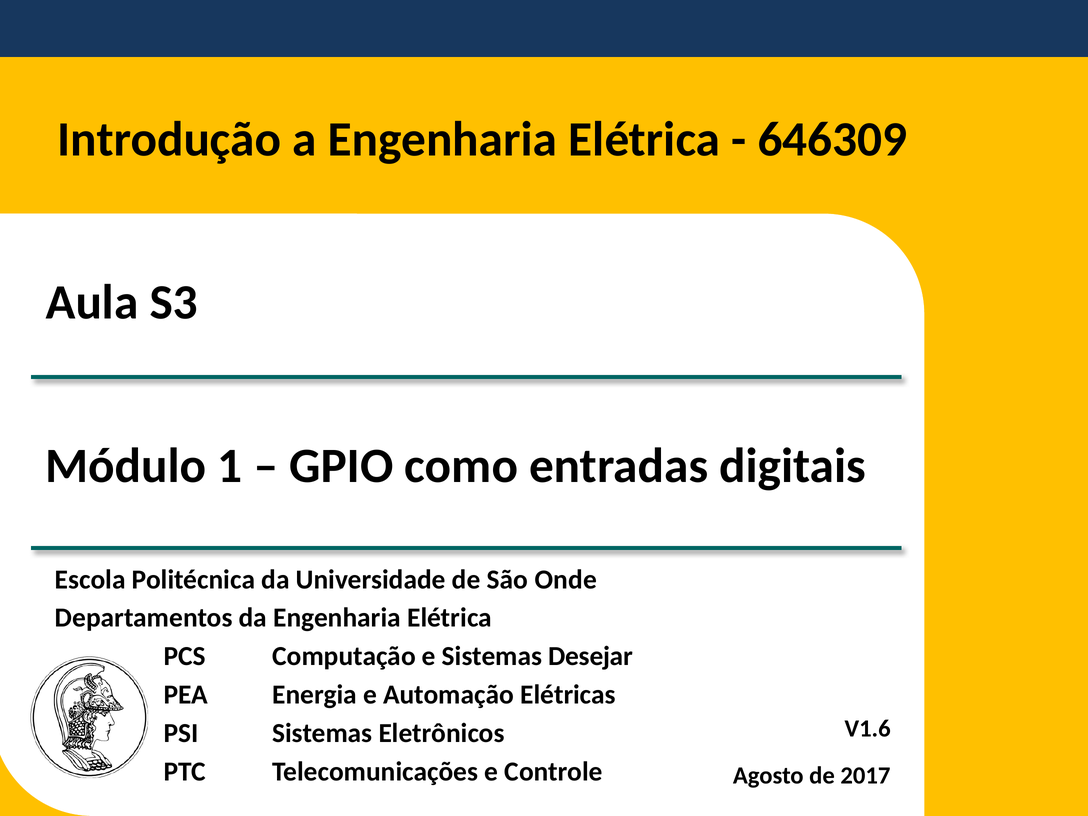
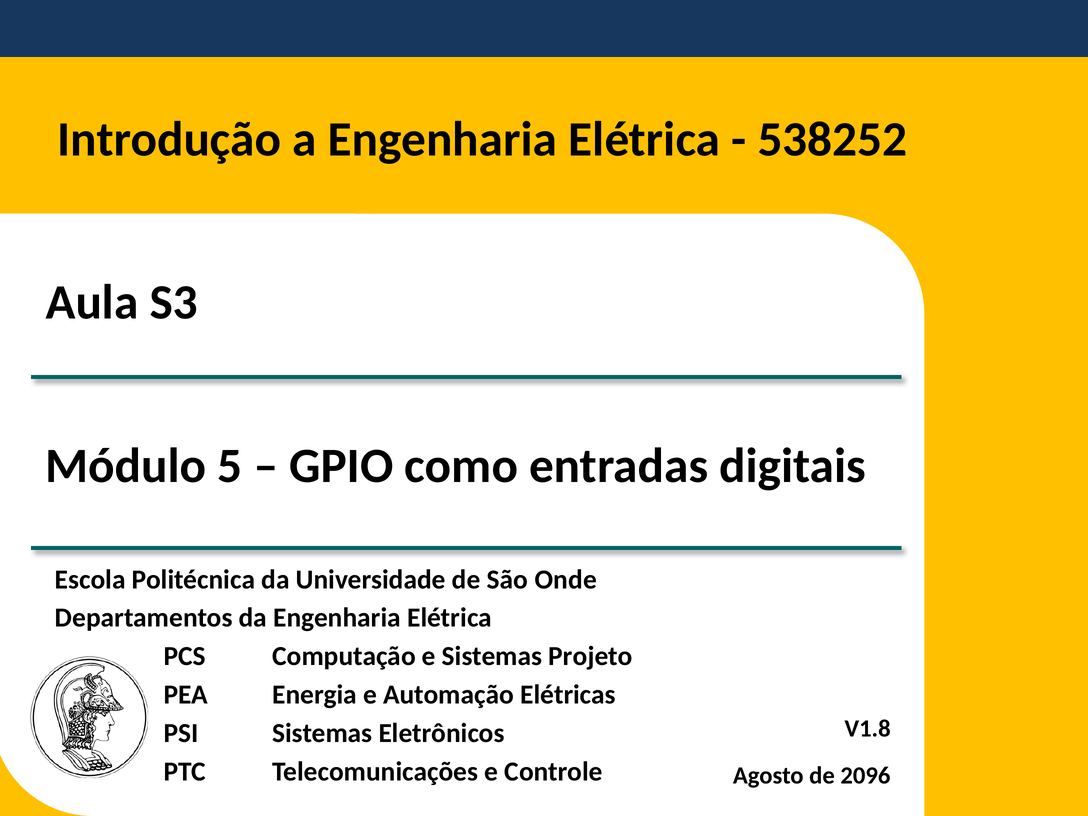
646309: 646309 -> 538252 (832, 139)
1: 1 -> 5 (230, 466)
Desejar: Desejar -> Projeto (590, 656)
V1.6: V1.6 -> V1.8 (868, 729)
2017: 2017 -> 2096 (865, 776)
